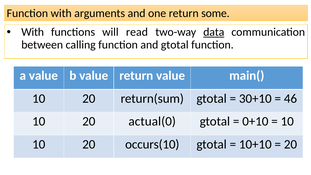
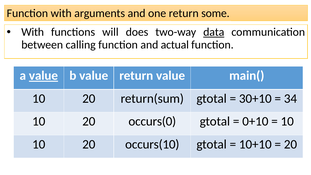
read: read -> does (137, 32)
and gtotal: gtotal -> actual (175, 45)
value underline: none -> present (43, 76)
46: 46 -> 34 (290, 99)
actual(0: actual(0 -> occurs(0 (152, 121)
